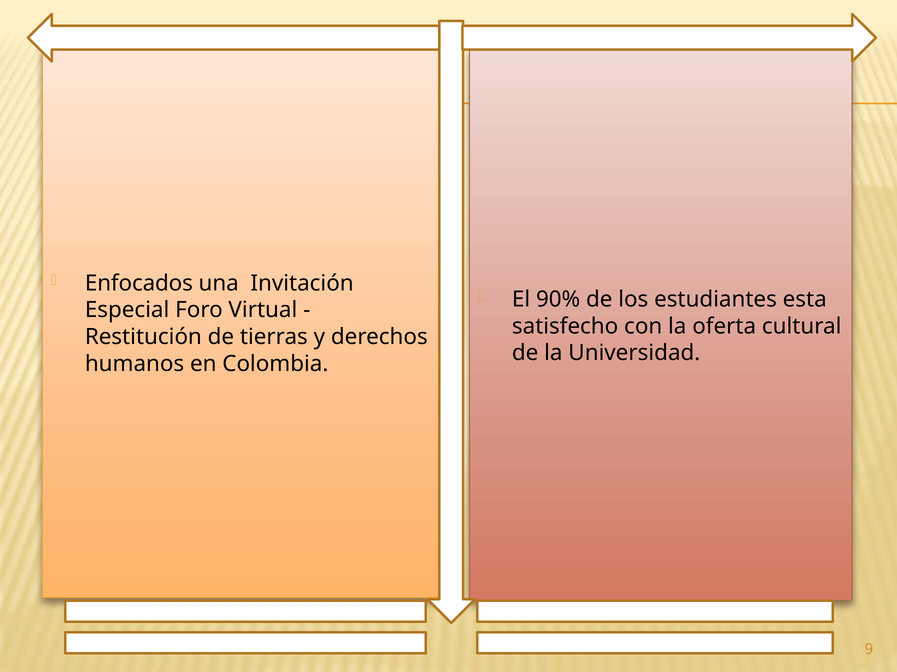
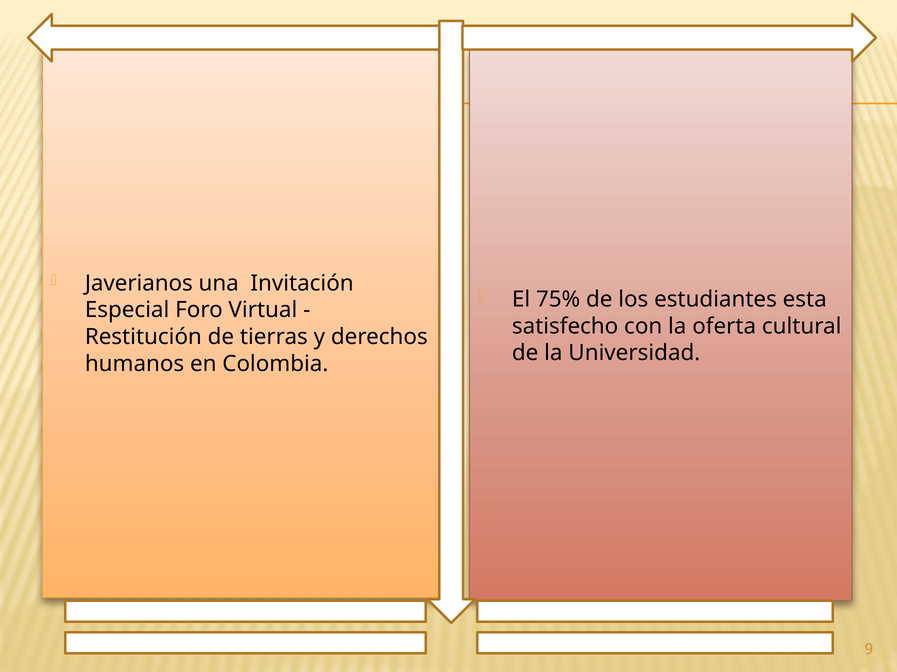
Enfocados: Enfocados -> Javerianos (139, 284)
90%: 90% -> 75% (558, 300)
